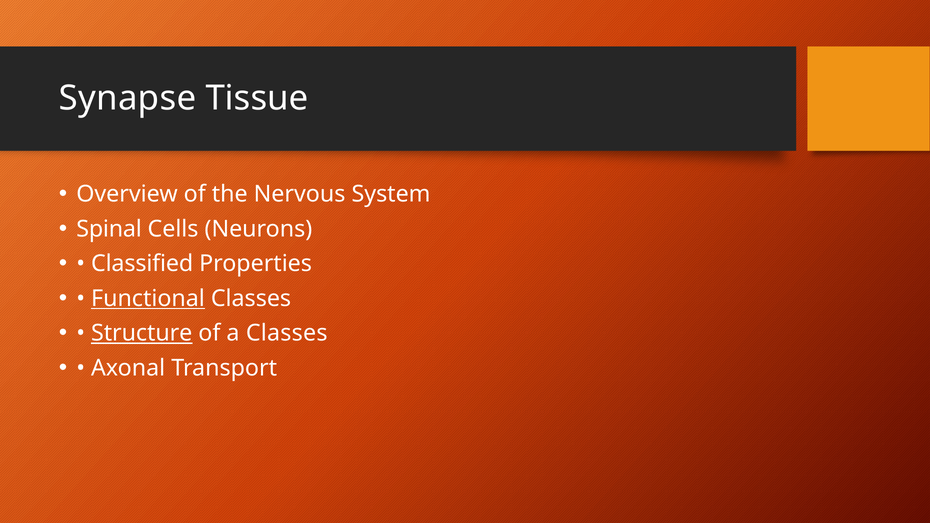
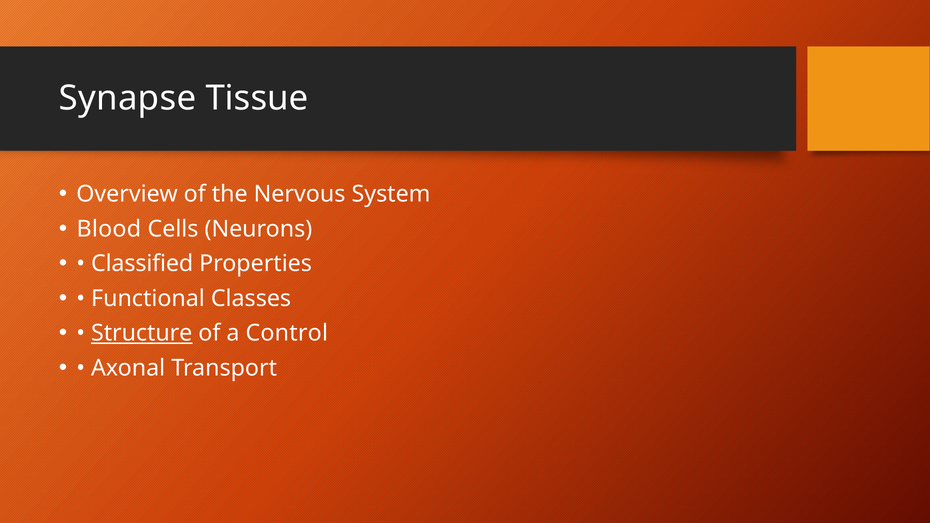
Spinal: Spinal -> Blood (109, 229)
Functional underline: present -> none (148, 299)
a Classes: Classes -> Control (287, 333)
